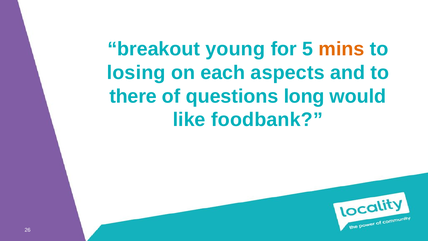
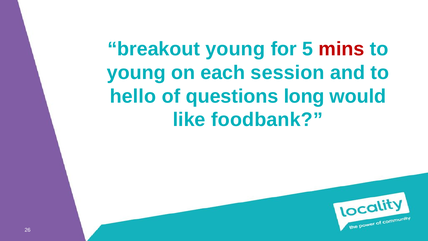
mins colour: orange -> red (342, 49)
losing: losing -> young (136, 73)
aspects: aspects -> session (288, 73)
there: there -> hello (133, 96)
